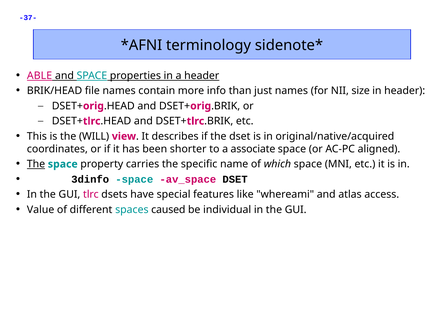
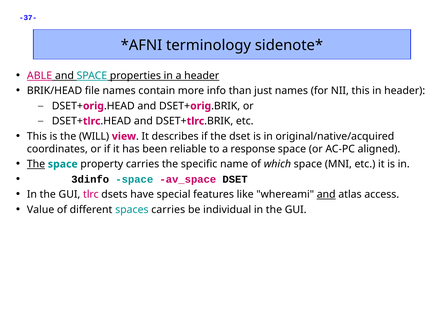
NII size: size -> this (361, 91)
shorter: shorter -> reliable (188, 149)
associate: associate -> response (253, 149)
and underline: none -> present (326, 194)
spaces caused: caused -> carries (168, 210)
